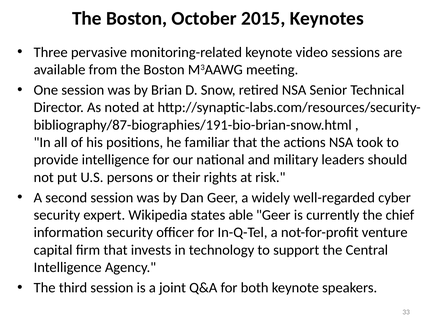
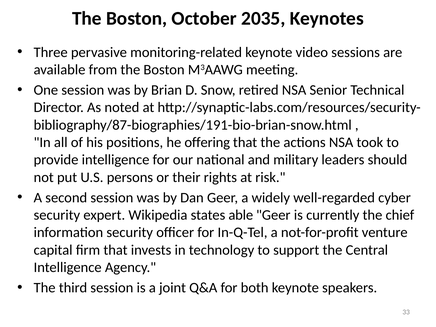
2015: 2015 -> 2035 (263, 19)
familiar: familiar -> offering (207, 142)
